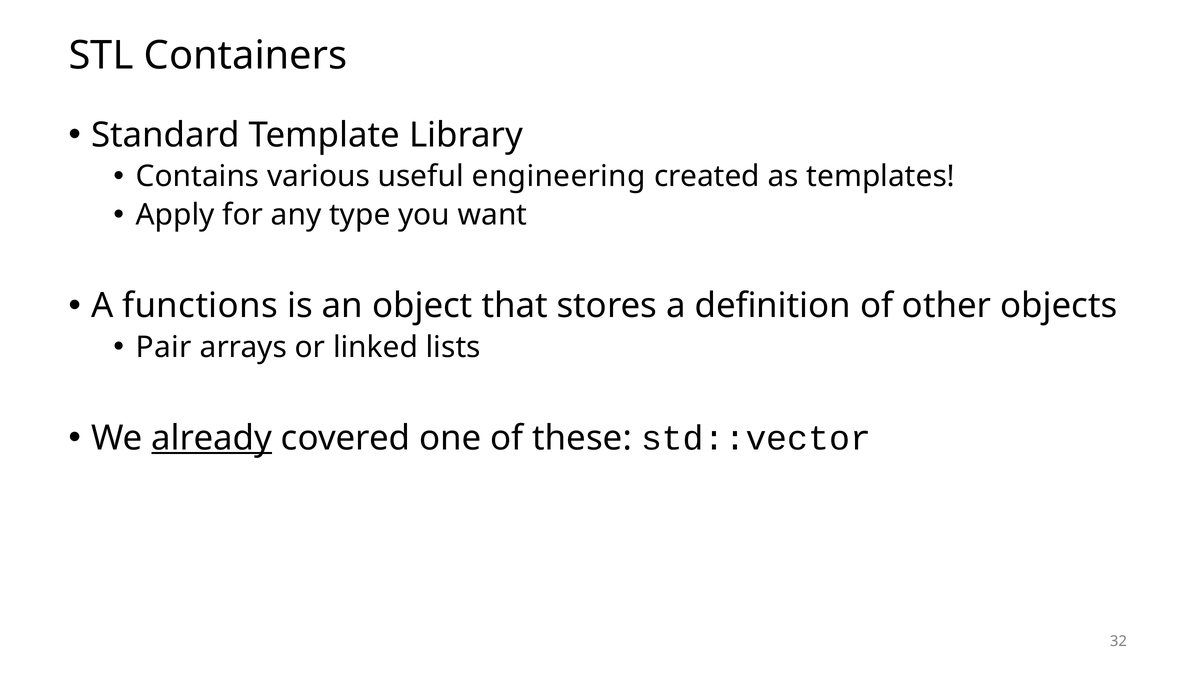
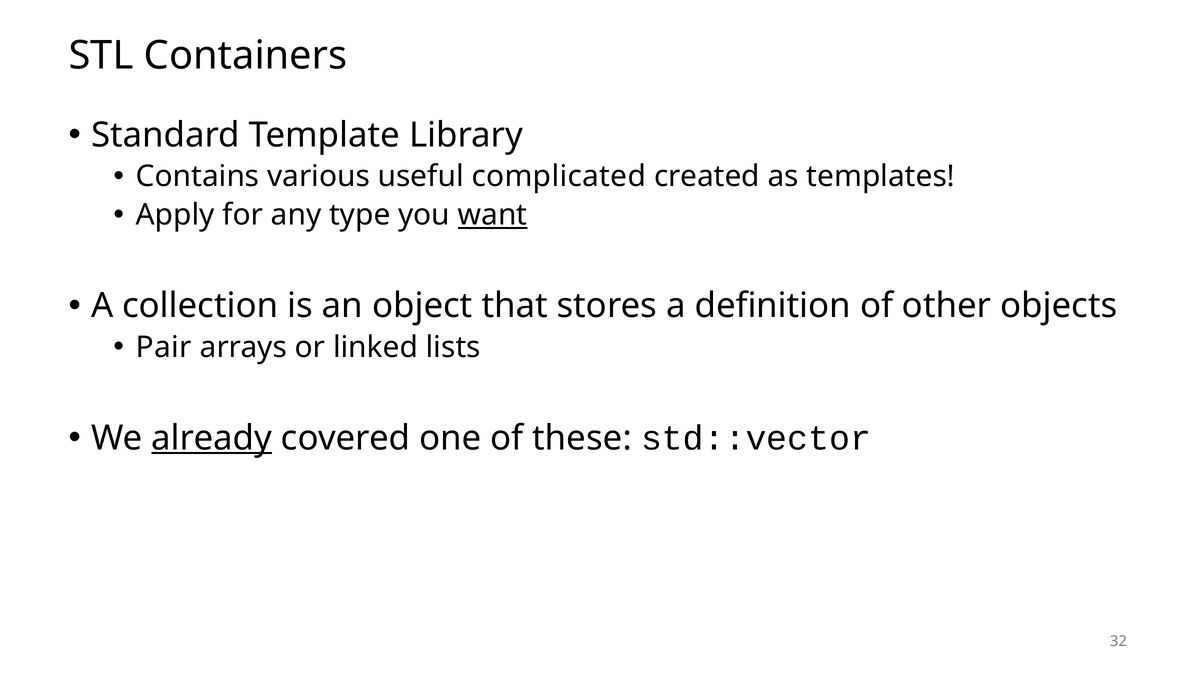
engineering: engineering -> complicated (559, 176)
want underline: none -> present (493, 215)
functions: functions -> collection (200, 306)
